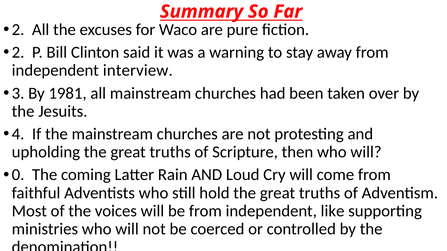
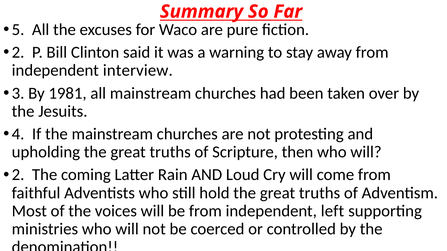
2: 2 -> 5 (18, 30)
0: 0 -> 2 (18, 175)
like: like -> left (332, 211)
